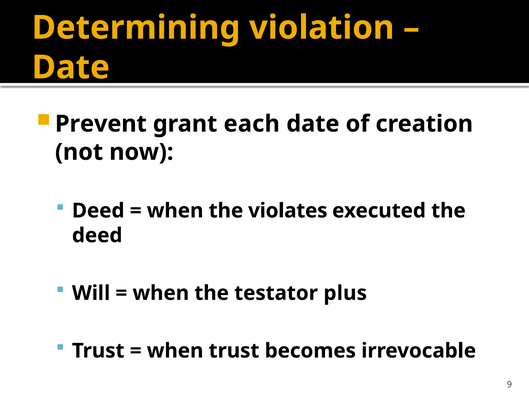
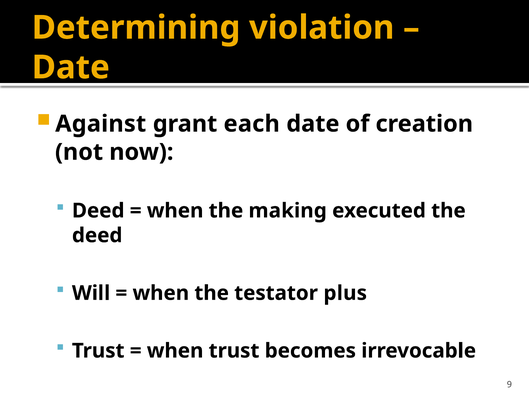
Prevent: Prevent -> Against (101, 124)
violates: violates -> making (288, 211)
